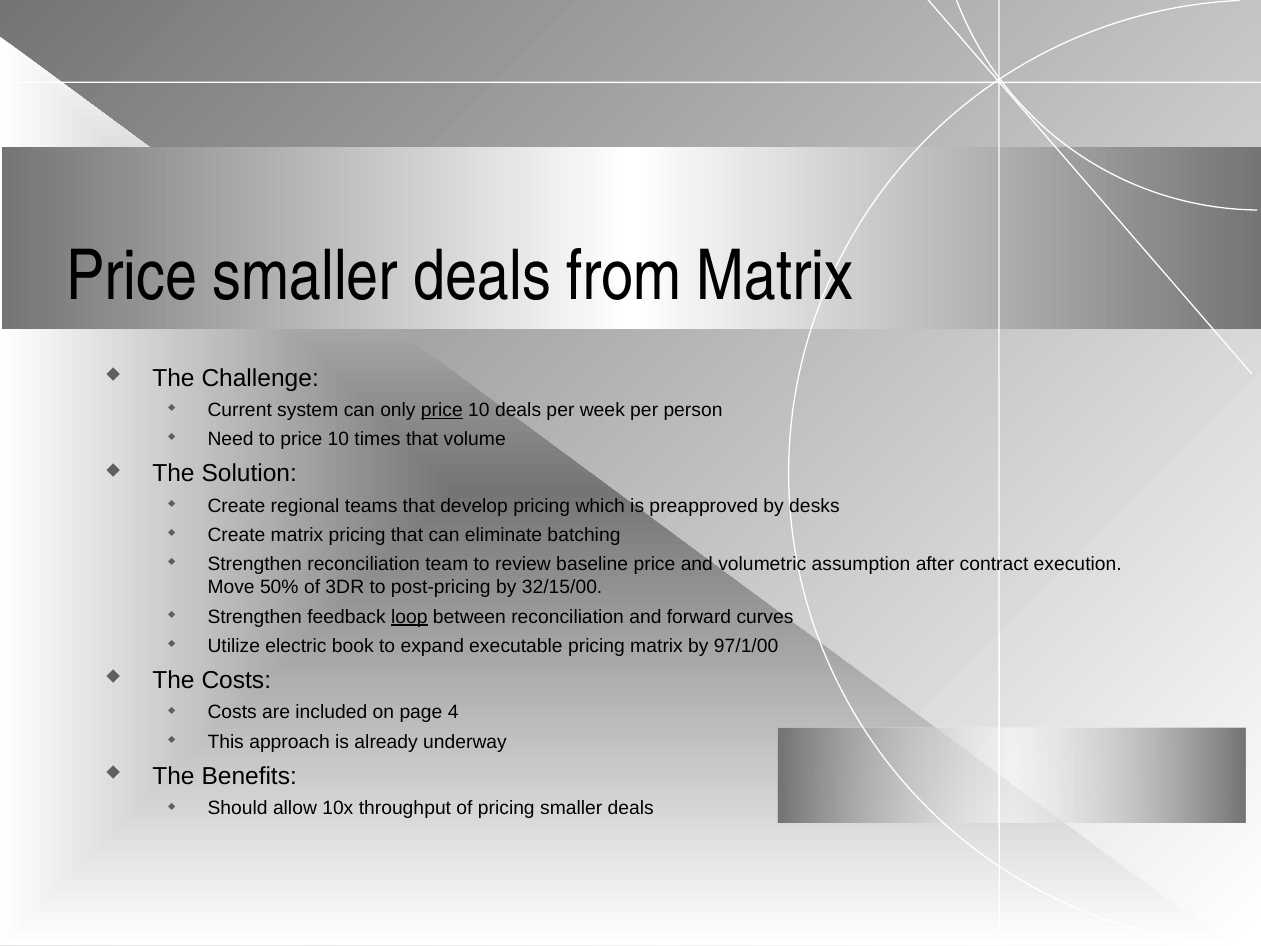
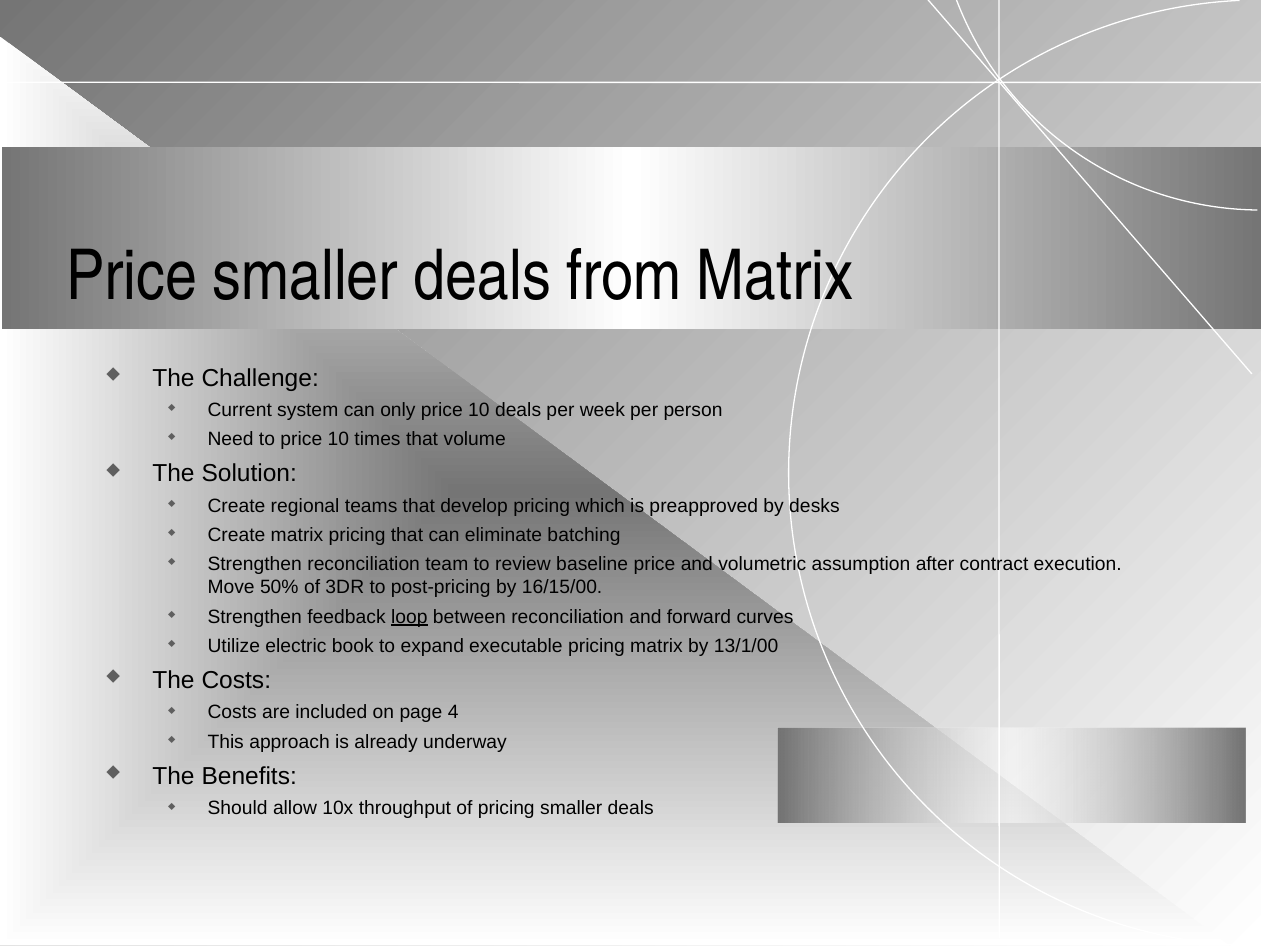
price underline: present -> none (442, 410)
32/15/00: 32/15/00 -> 16/15/00 (562, 587)
97/1/00: 97/1/00 -> 13/1/00 (746, 646)
